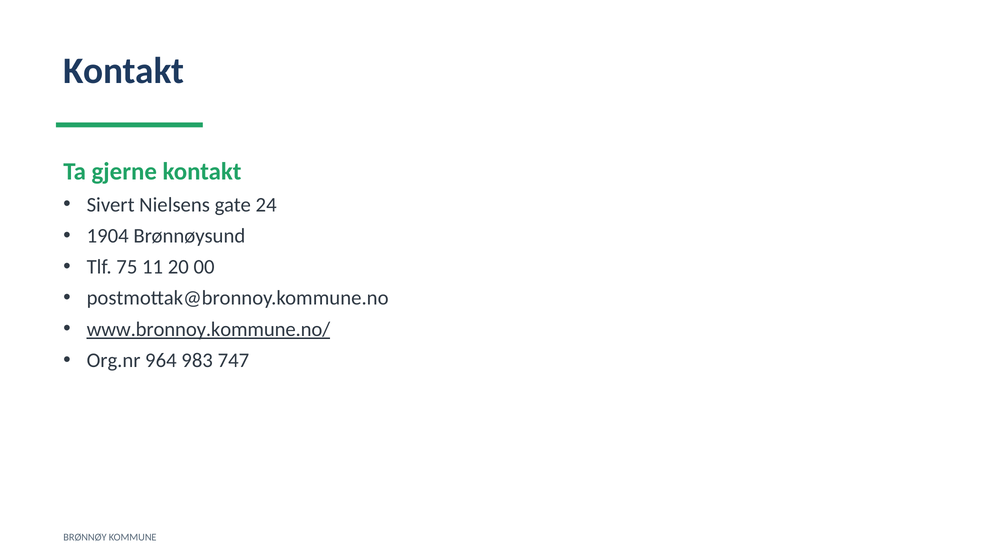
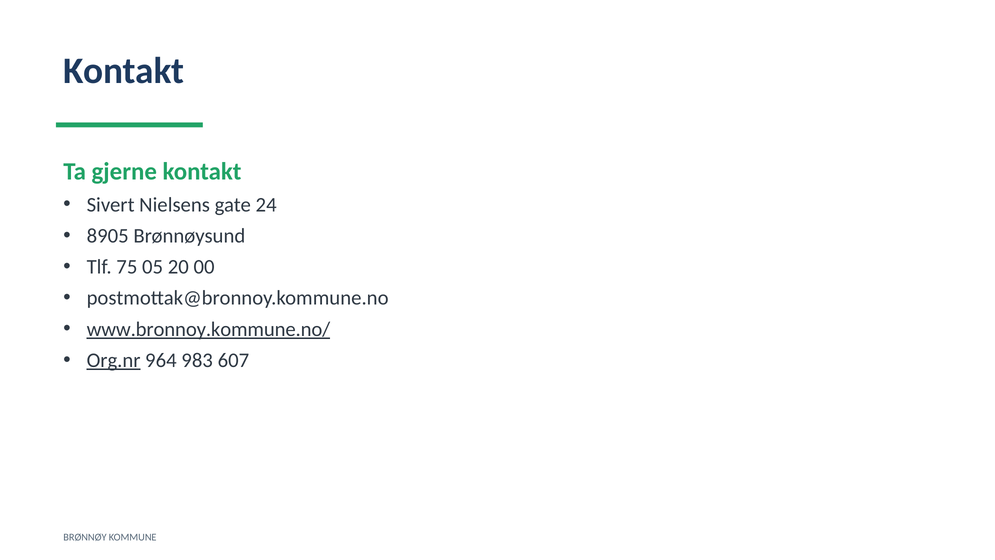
1904: 1904 -> 8905 (108, 236)
11: 11 -> 05 (153, 267)
Org.nr underline: none -> present (114, 360)
747: 747 -> 607 (233, 360)
